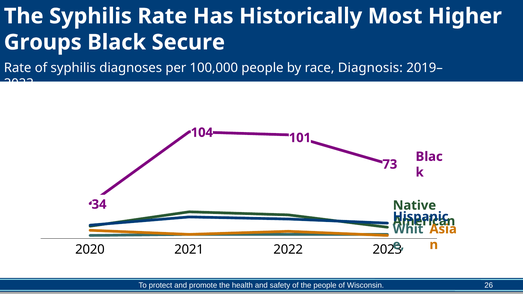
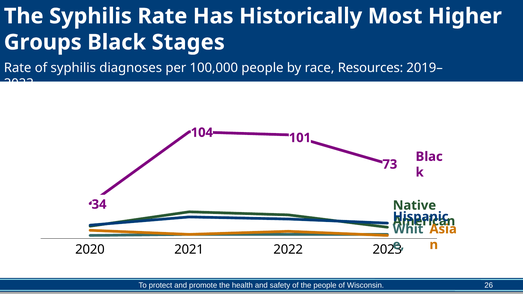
Secure: Secure -> Stages (188, 42)
Diagnosis: Diagnosis -> Resources (370, 68)
